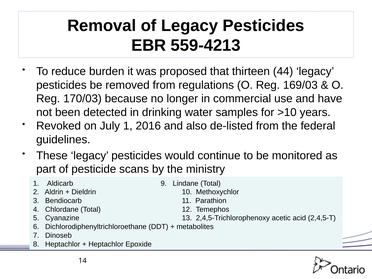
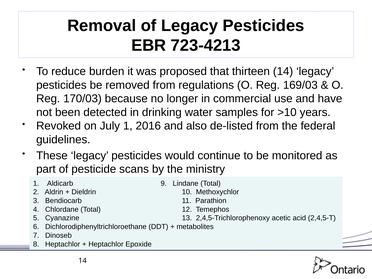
559-4213: 559-4213 -> 723-4213 (206, 45)
thirteen 44: 44 -> 14 (283, 71)
